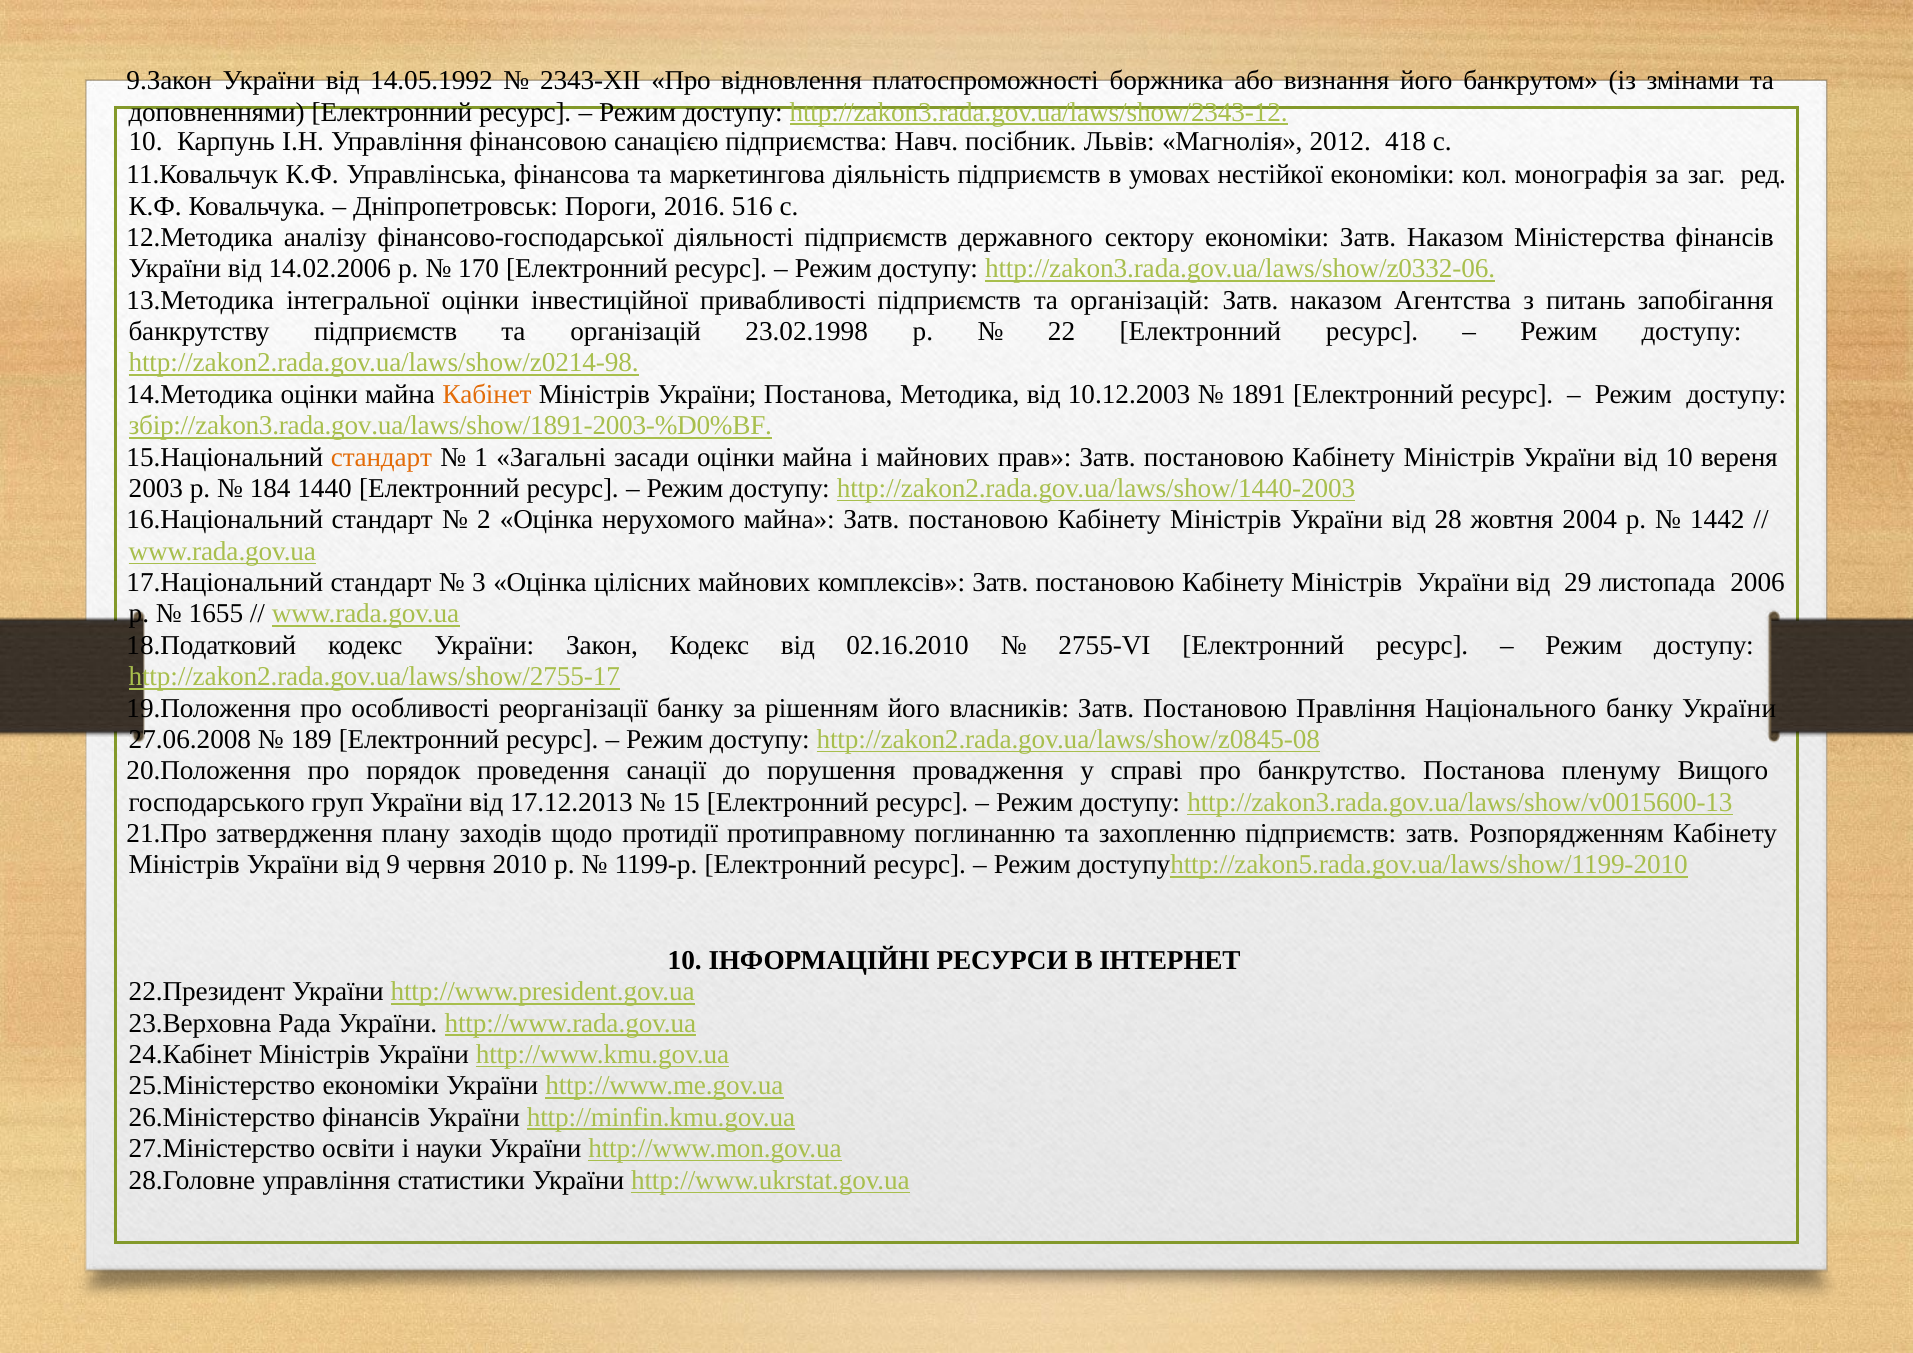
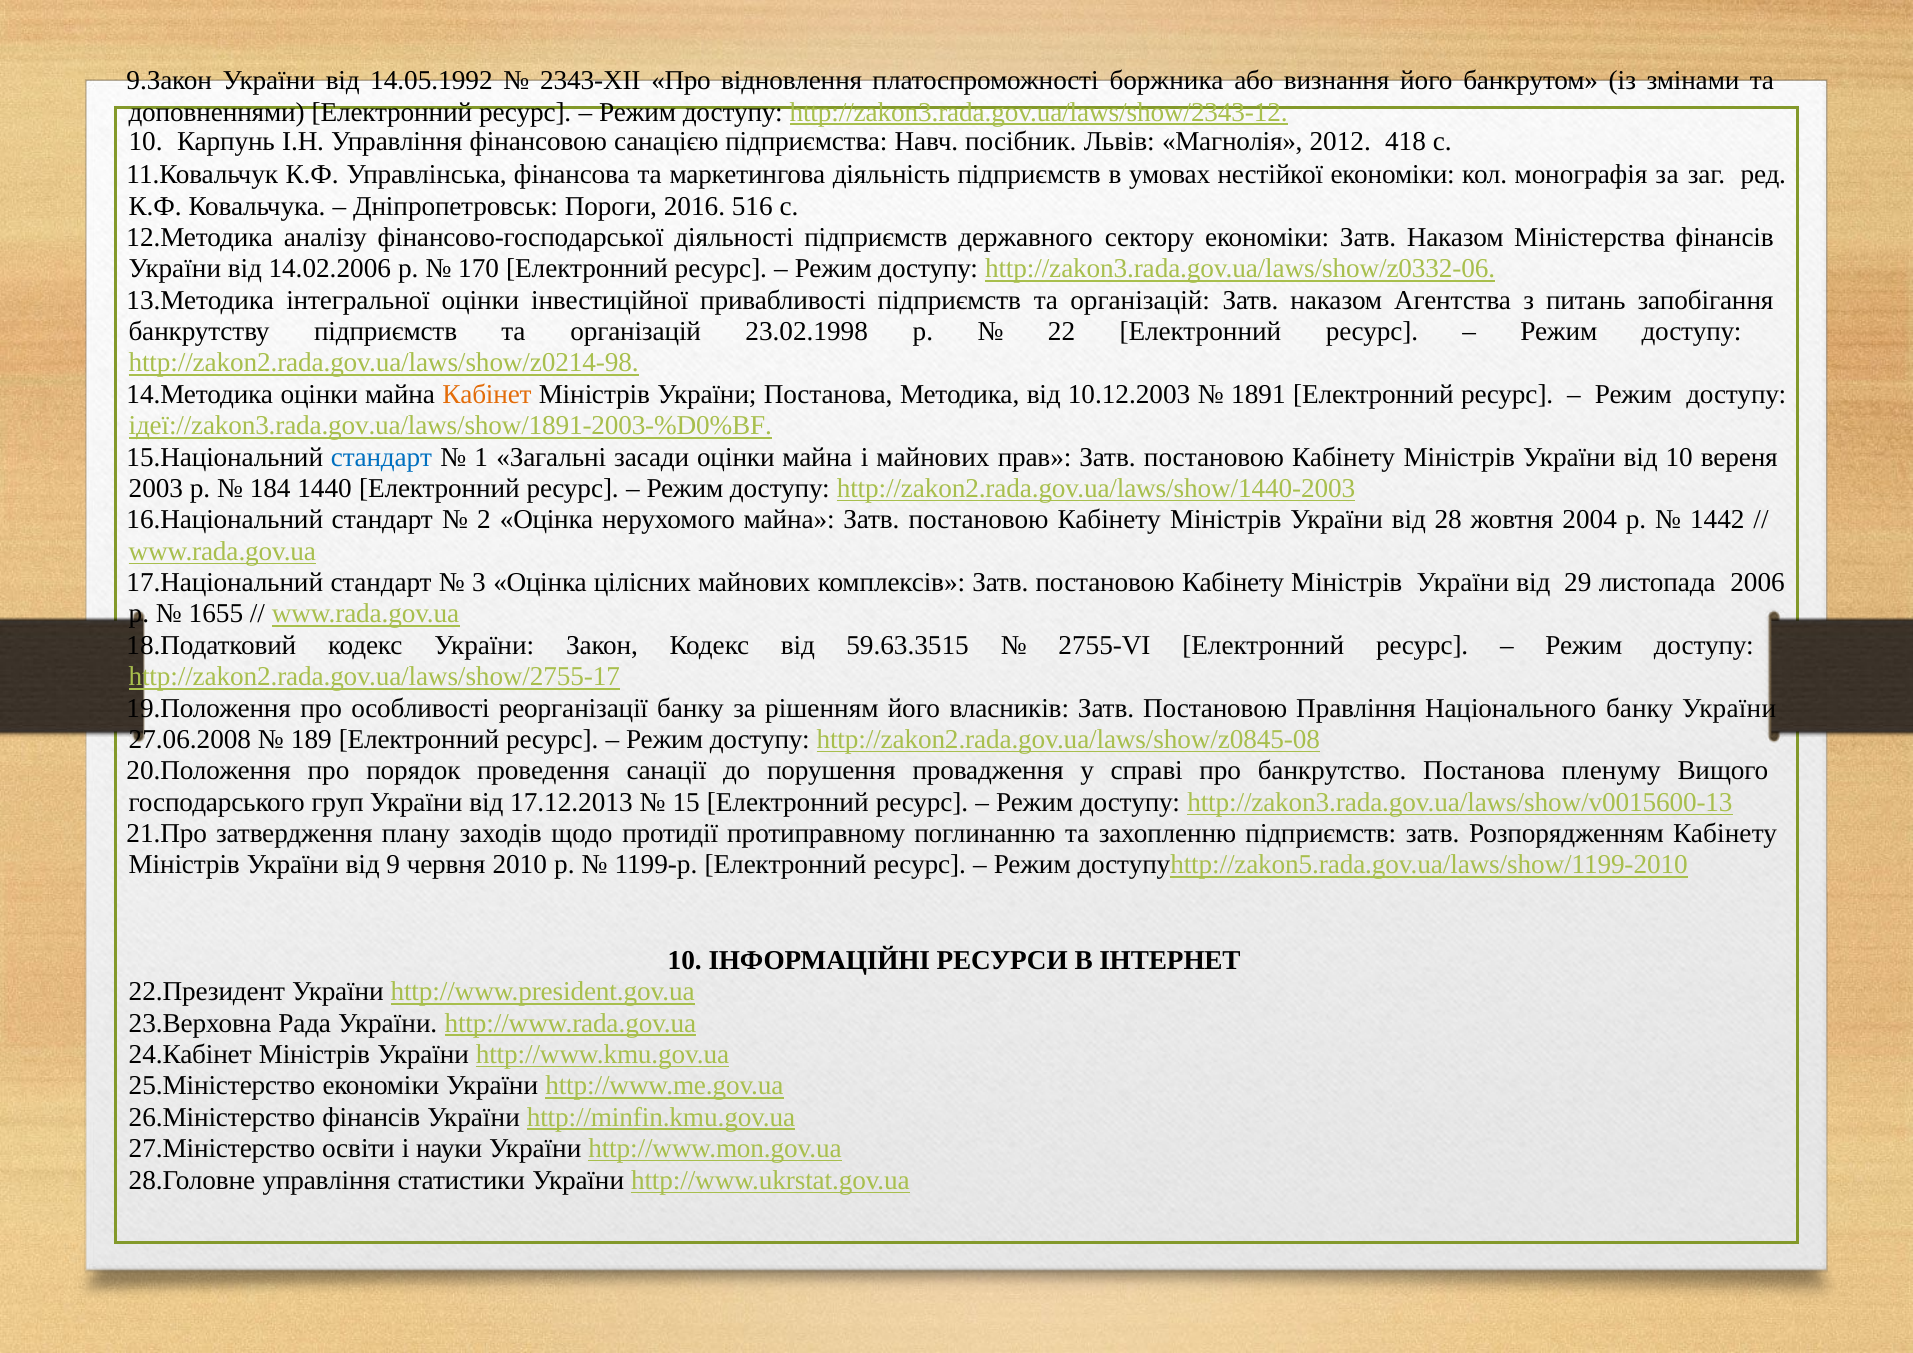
збір://zakon3.rada.gov.ua/laws/show/1891-2003-%D0%BF: збір://zakon3.rada.gov.ua/laws/show/1891-2003-%D0%BF -> ідеї://zakon3.rada.gov.ua/laws/show/1891-2003-%D0%BF (450, 426)
стандарт colour: orange -> blue (381, 457)
02.16.2010: 02.16.2010 -> 59.63.3515 (908, 645)
